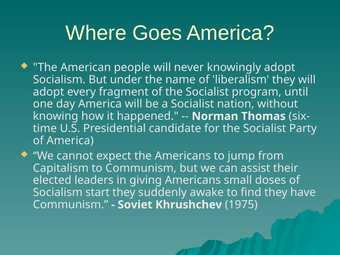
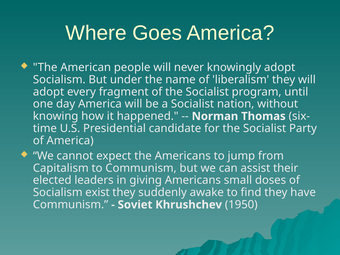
start: start -> exist (97, 192)
1975: 1975 -> 1950 (241, 205)
